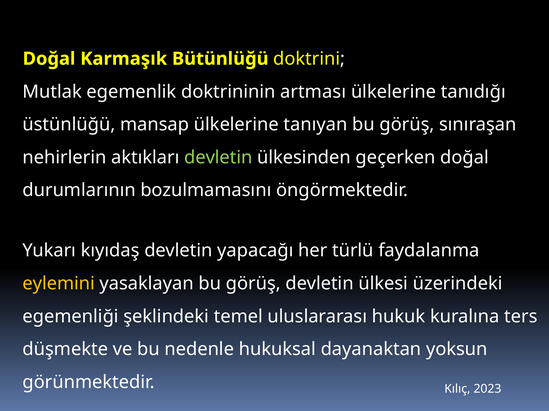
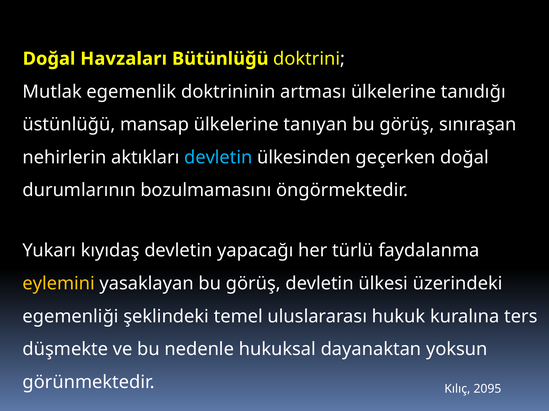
Karmaşık: Karmaşık -> Havzaları (124, 59)
devletin colour: light green -> light blue (218, 158)
2023: 2023 -> 2095 (487, 390)
